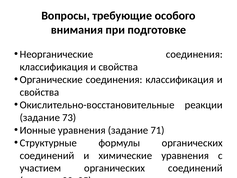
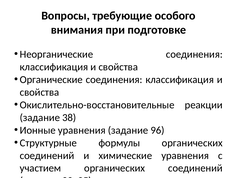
73: 73 -> 38 (69, 117)
71: 71 -> 96 (157, 130)
